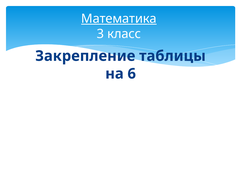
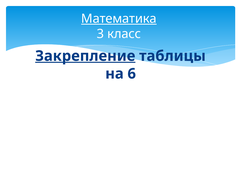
Закрепление underline: none -> present (85, 56)
